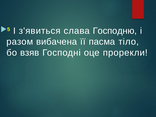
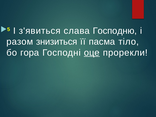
вибачена: вибачена -> знизиться (57, 42)
взяв: взяв -> гора (30, 53)
оце underline: none -> present (92, 53)
